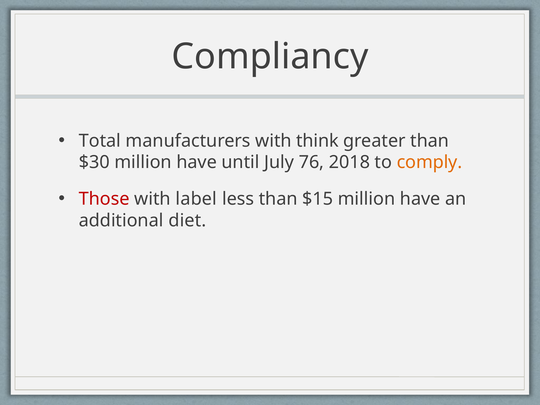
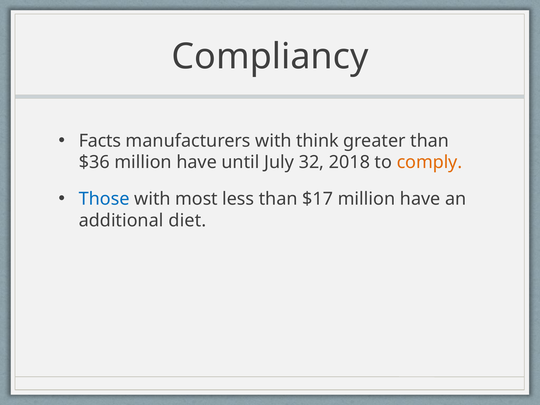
Total: Total -> Facts (100, 141)
$30: $30 -> $36 (94, 162)
76: 76 -> 32 (311, 162)
Those colour: red -> blue (104, 199)
label: label -> most (196, 199)
$15: $15 -> $17 (318, 199)
